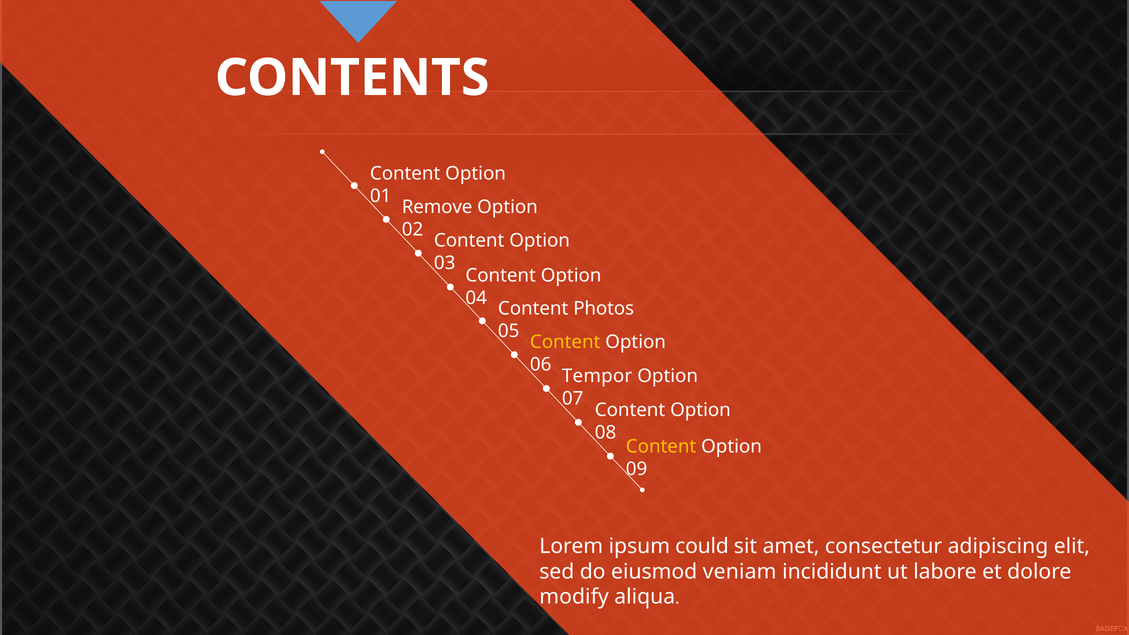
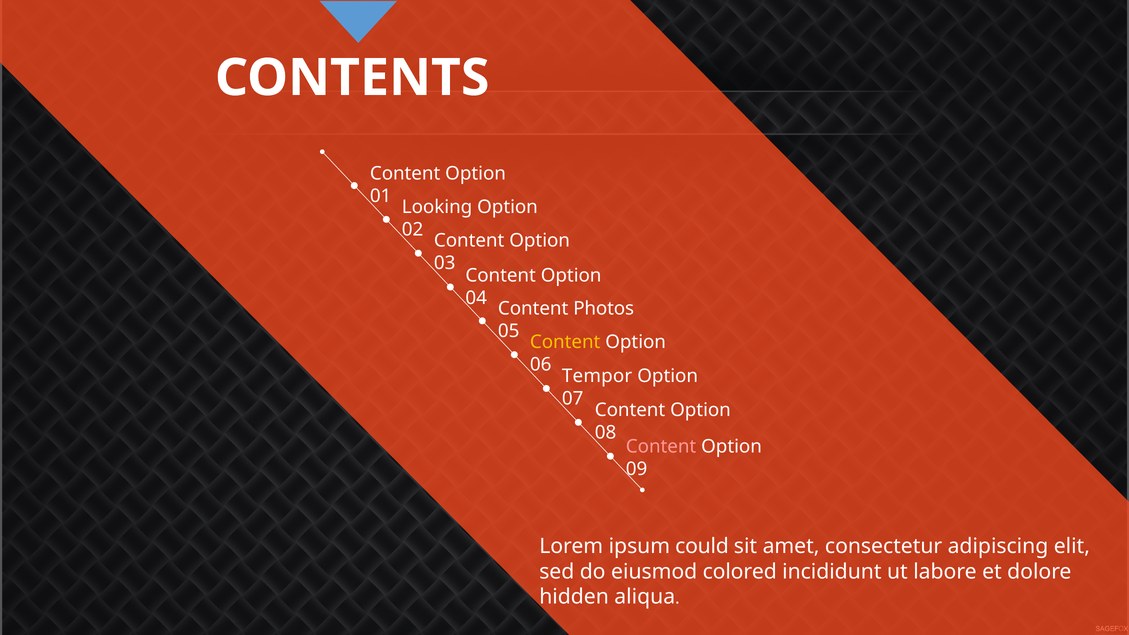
Remove: Remove -> Looking (437, 207)
Content colour: yellow -> pink (661, 446)
veniam: veniam -> colored (740, 572)
modify: modify -> hidden (574, 597)
